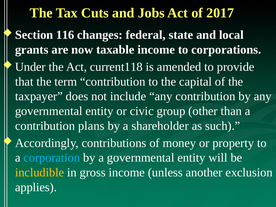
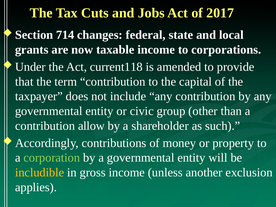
116: 116 -> 714 (65, 35)
plans: plans -> allow (91, 126)
corporation colour: light blue -> light green (52, 158)
